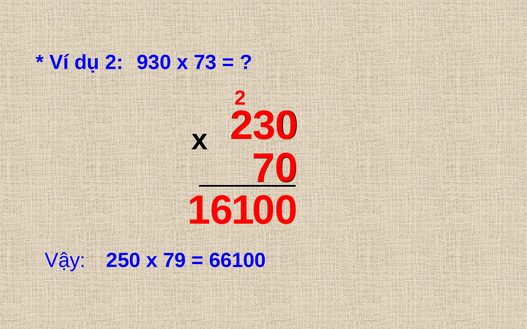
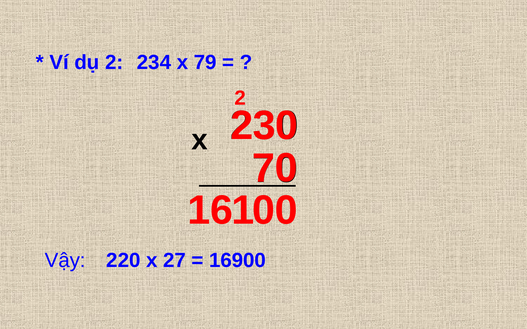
930: 930 -> 234 (154, 62)
73: 73 -> 79 (205, 62)
250: 250 -> 220 (123, 261)
79: 79 -> 27 (174, 261)
66100: 66100 -> 16900 (238, 261)
